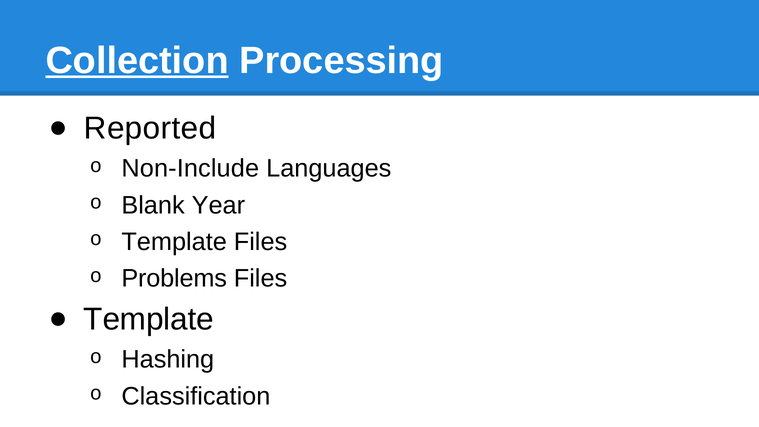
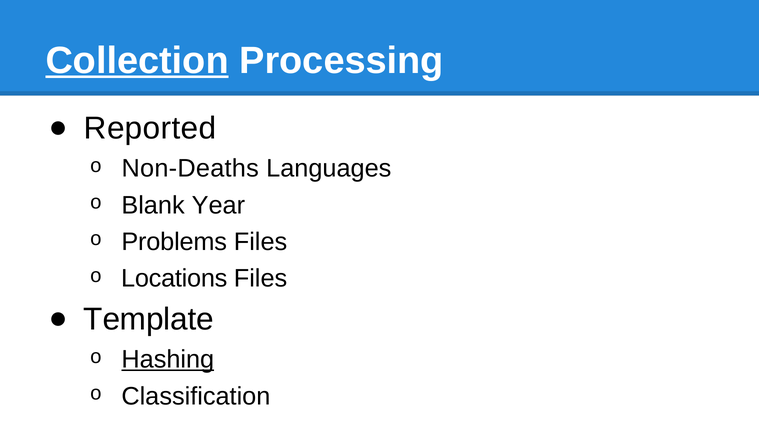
Non-Include: Non-Include -> Non-Deaths (190, 168)
Template: Template -> Problems (174, 242)
Problems: Problems -> Locations (174, 279)
Hashing underline: none -> present (168, 360)
